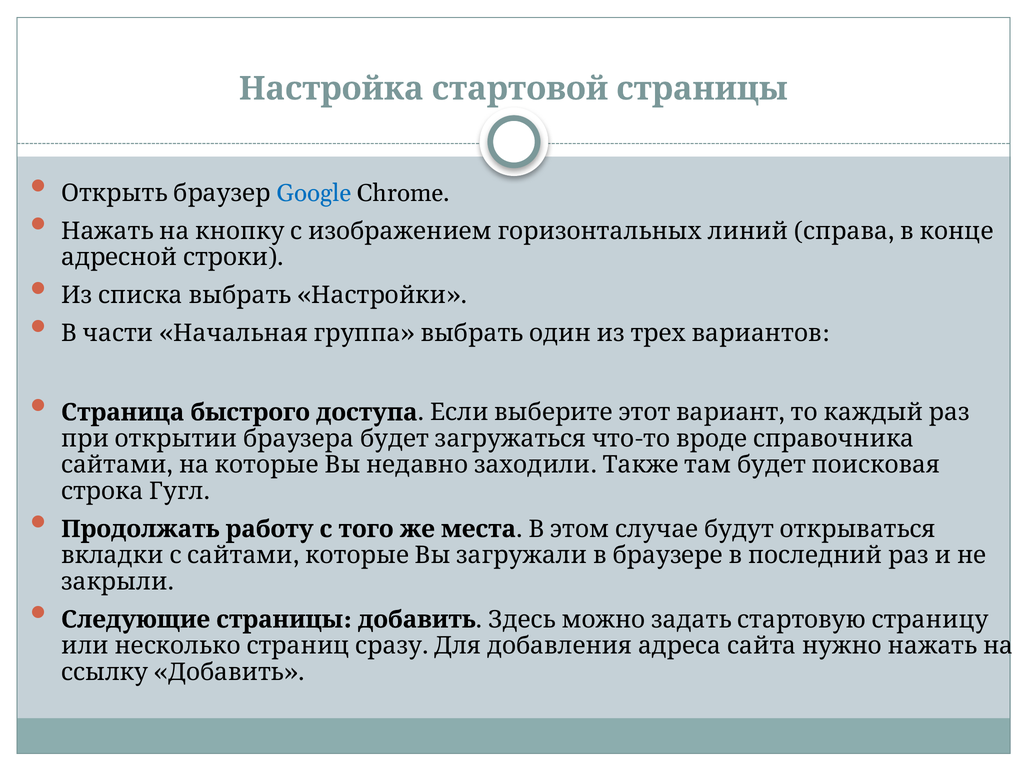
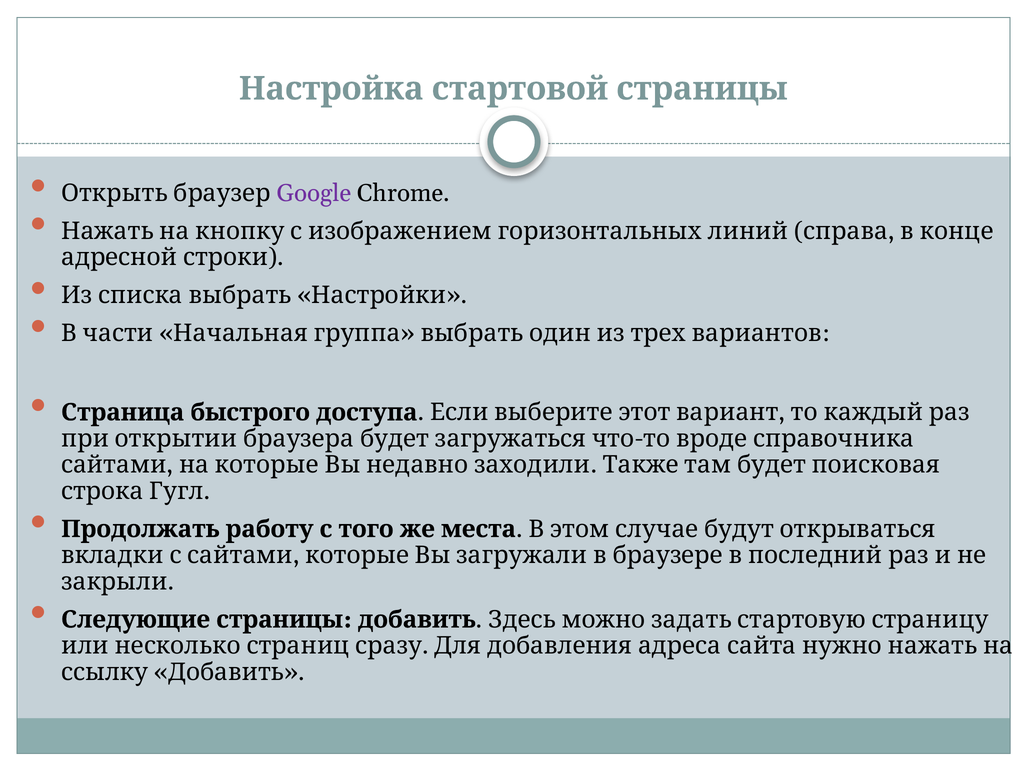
Google colour: blue -> purple (314, 193)
